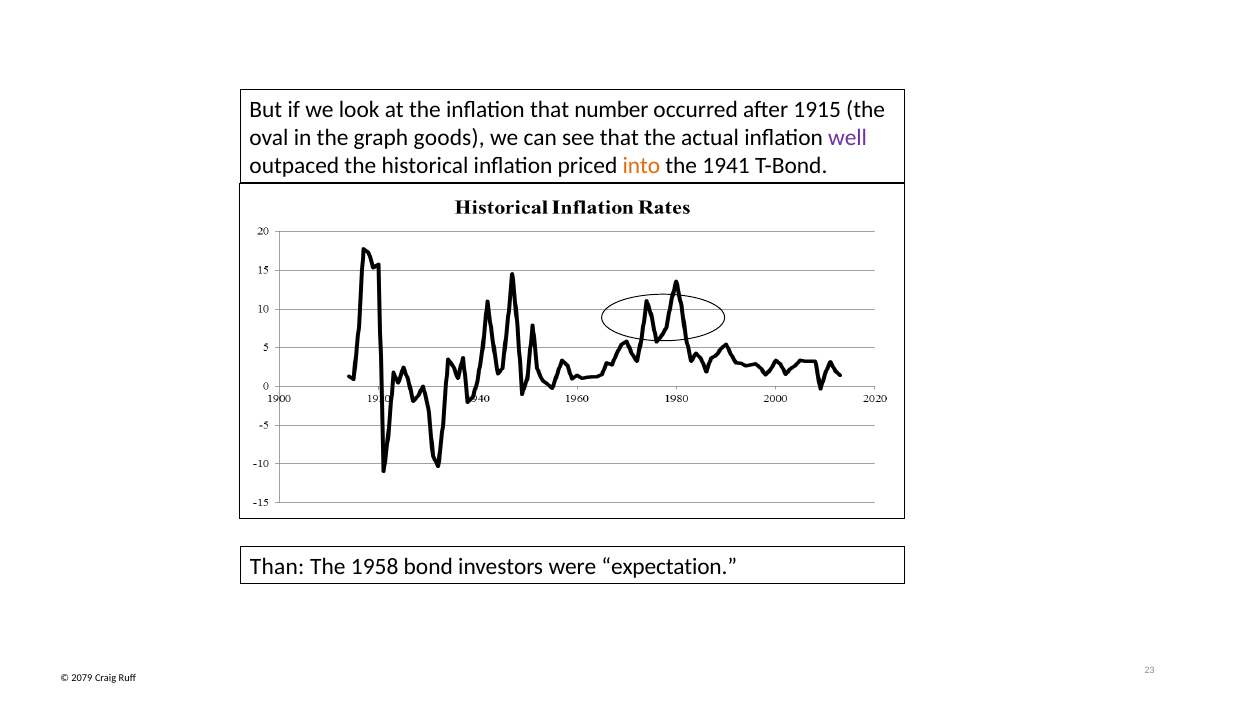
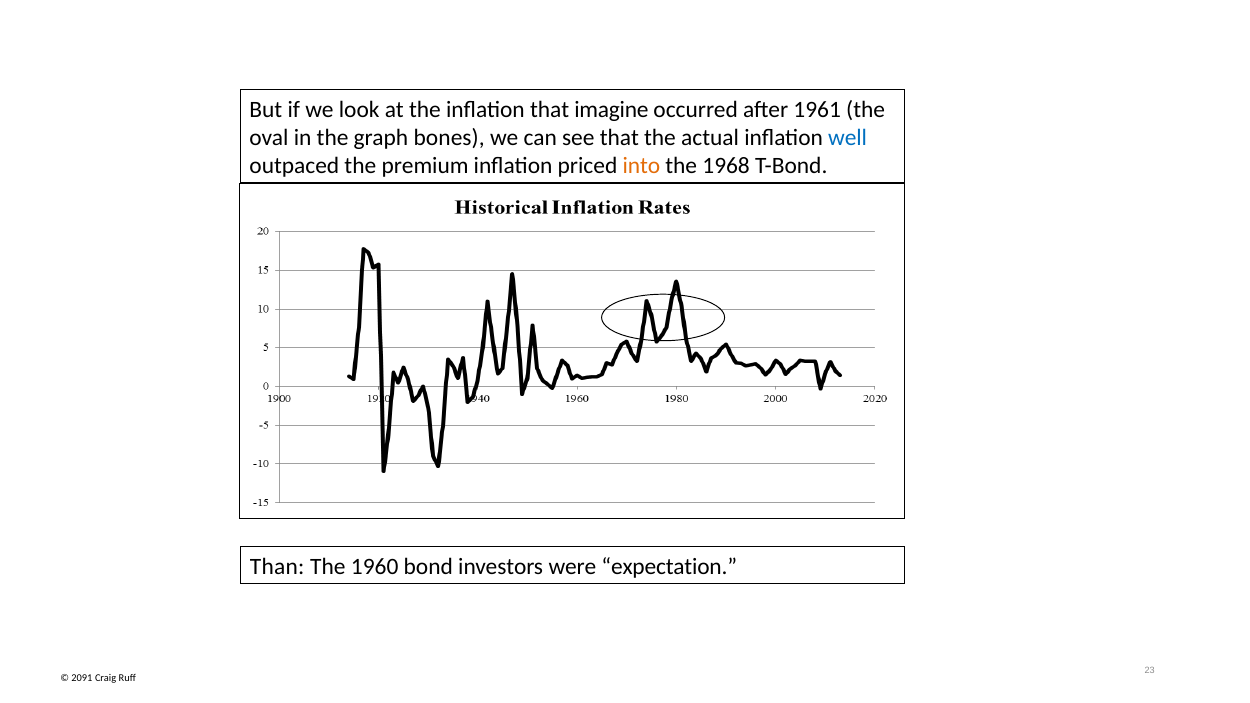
number: number -> imagine (611, 109)
1915: 1915 -> 1961 (817, 109)
goods: goods -> bones (449, 138)
well colour: purple -> blue (848, 138)
historical: historical -> premium (425, 166)
1941: 1941 -> 1968 (726, 166)
1958: 1958 -> 1960 (375, 567)
2079: 2079 -> 2091 (82, 679)
